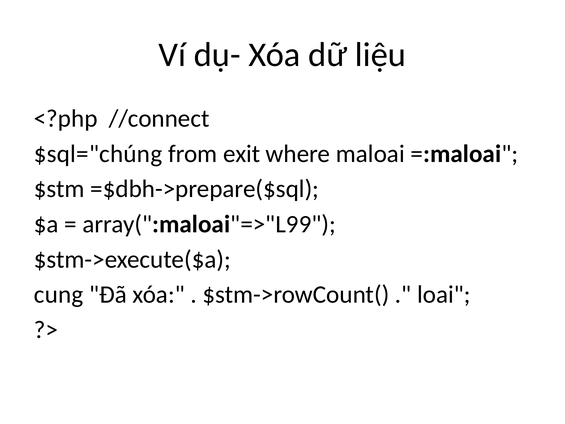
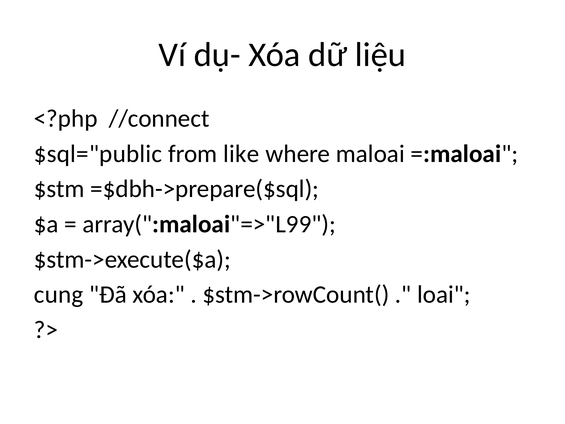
$sql="chúng: $sql="chúng -> $sql="public (98, 154)
exit: exit -> like (241, 154)
